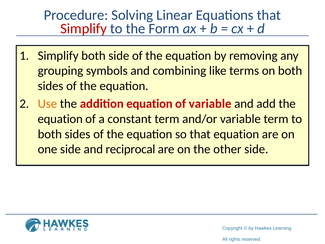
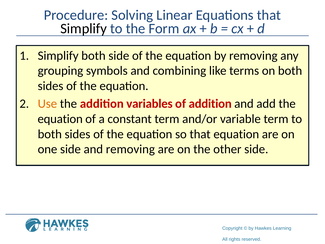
Simplify colour: red -> black (84, 29)
addition equation: equation -> variables (149, 104)
of variable: variable -> addition (210, 104)
and reciprocal: reciprocal -> removing (130, 149)
